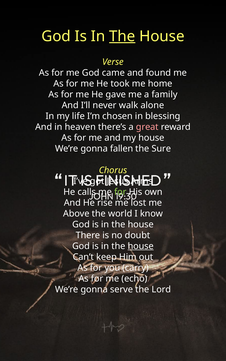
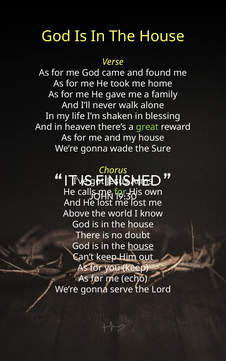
The underline: present -> none (122, 36)
chosen: chosen -> shaken (117, 116)
great colour: pink -> light green (147, 127)
fallen: fallen -> wade (122, 149)
He rise: rise -> lost (105, 203)
you carry: carry -> keep (135, 268)
